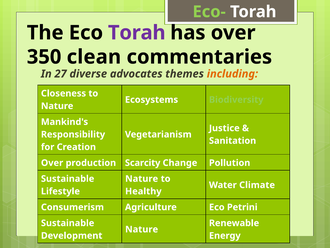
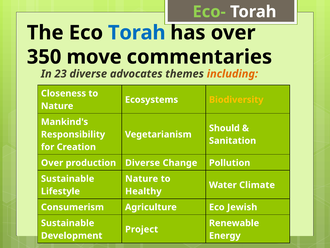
Torah colour: purple -> blue (137, 33)
clean: clean -> move (94, 57)
27: 27 -> 23 (61, 74)
Biodiversity colour: light green -> yellow (236, 100)
Justice: Justice -> Should (224, 128)
production Scarcity: Scarcity -> Diverse (143, 163)
Petrini: Petrini -> Jewish (242, 207)
Nature: Nature -> Project (142, 229)
